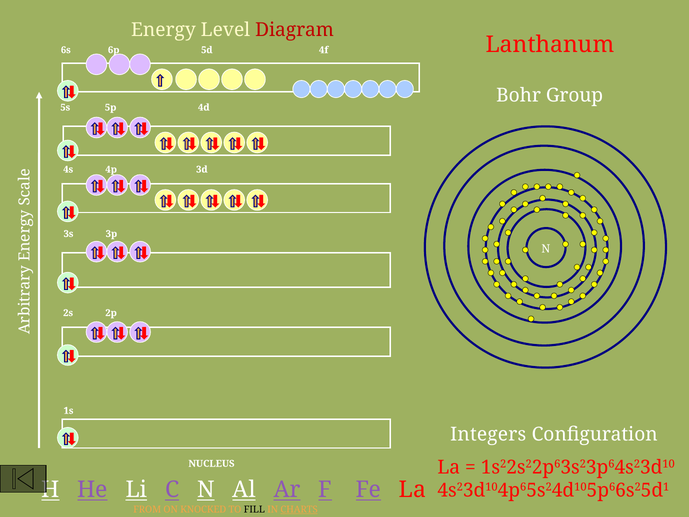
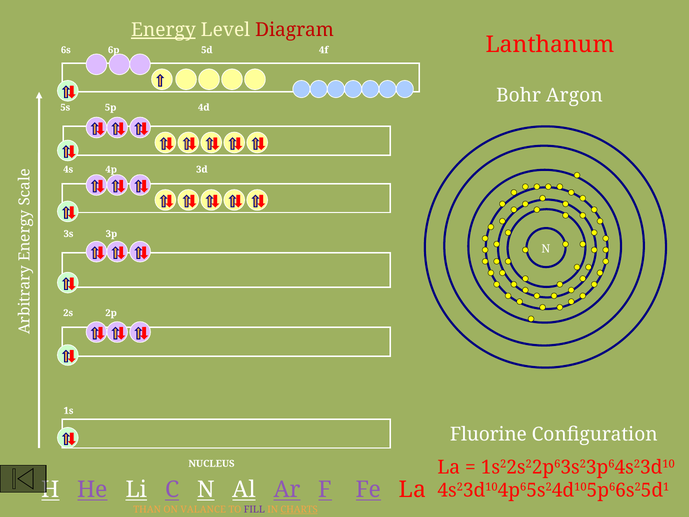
Energy underline: none -> present (163, 30)
Group: Group -> Argon (574, 95)
Integers: Integers -> Fluorine (488, 434)
FROM: FROM -> THAN (147, 509)
KNOCKED: KNOCKED -> VALANCE (203, 509)
FILL colour: black -> purple (254, 509)
